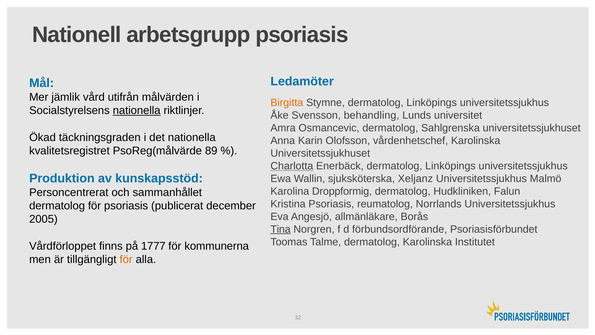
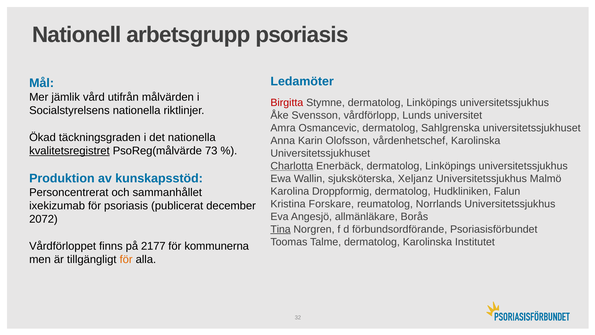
Birgitta colour: orange -> red (287, 103)
nationella underline: present -> none (137, 111)
behandling: behandling -> vårdförlopp (372, 115)
kvalitetsregistret underline: none -> present (69, 151)
89: 89 -> 73 (211, 151)
Kristina Psoriasis: Psoriasis -> Forskare (331, 204)
dermatolog: dermatolog -> ixekizumab (57, 206)
2005: 2005 -> 2072 (43, 219)
1777: 1777 -> 2177 (153, 246)
